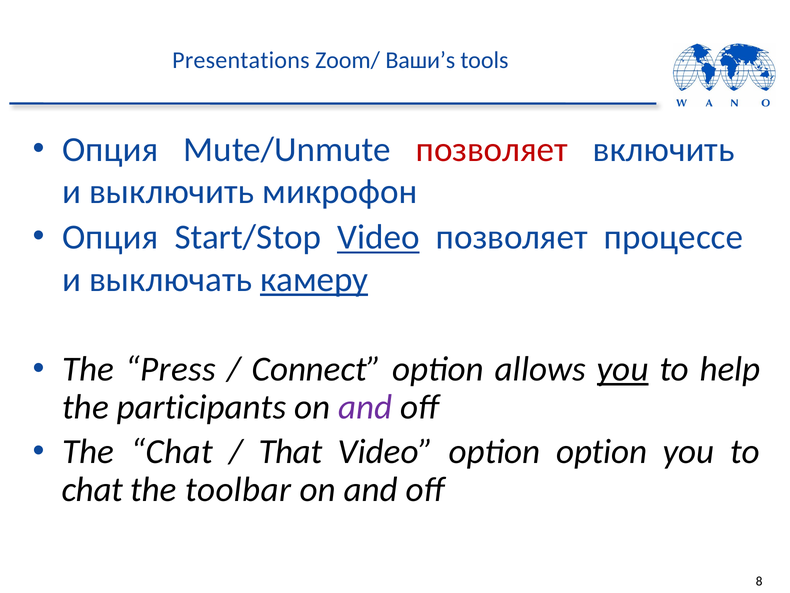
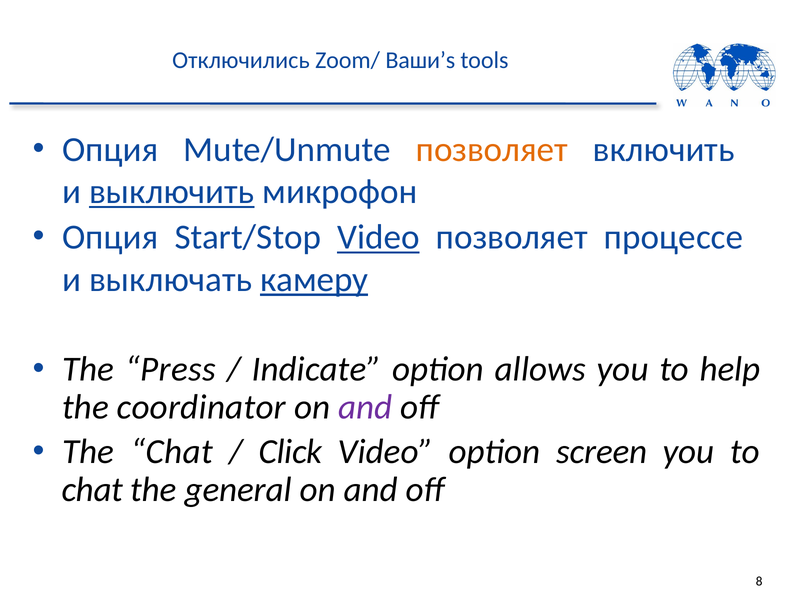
Presentations: Presentations -> Отключились (241, 60)
позволяет colour: red -> orange (492, 150)
выключить underline: none -> present (172, 192)
Connect: Connect -> Indicate (317, 369)
you underline: present -> none (623, 369)
participants: participants -> coordinator (201, 407)
That: That -> Click (290, 451)
option option: option -> screen (602, 451)
toolbar: toolbar -> general (238, 489)
